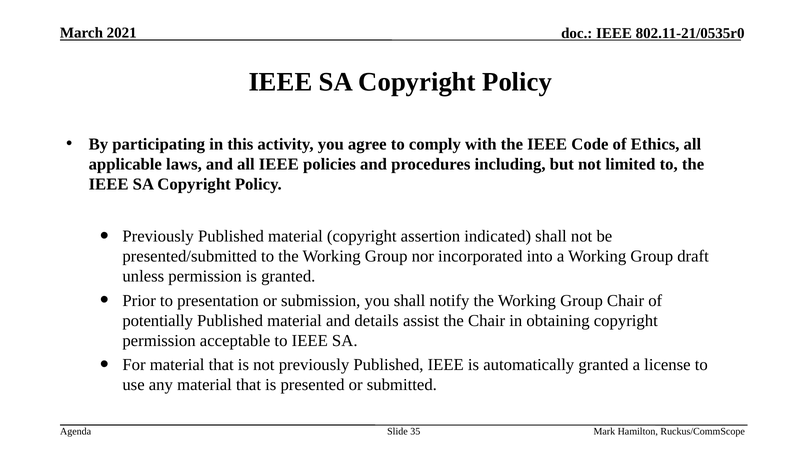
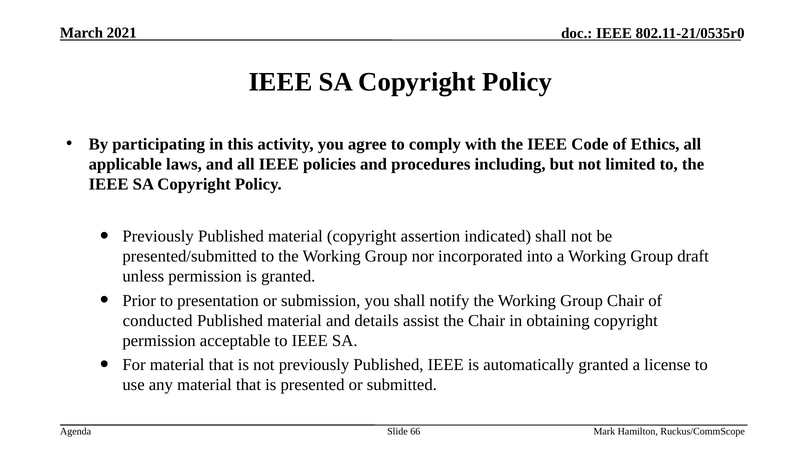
potentially: potentially -> conducted (158, 321)
35: 35 -> 66 (415, 432)
